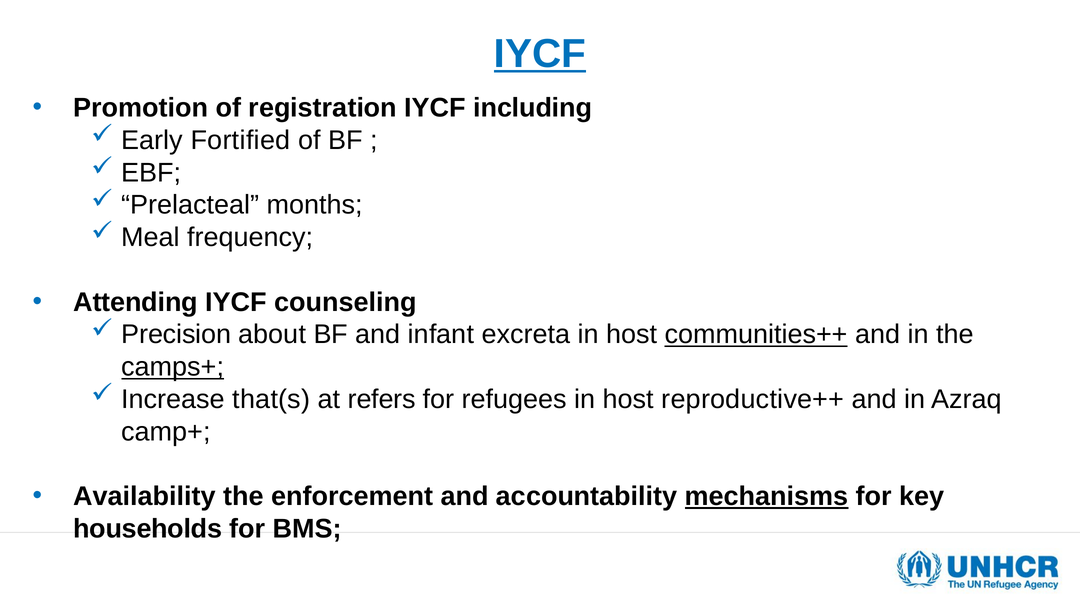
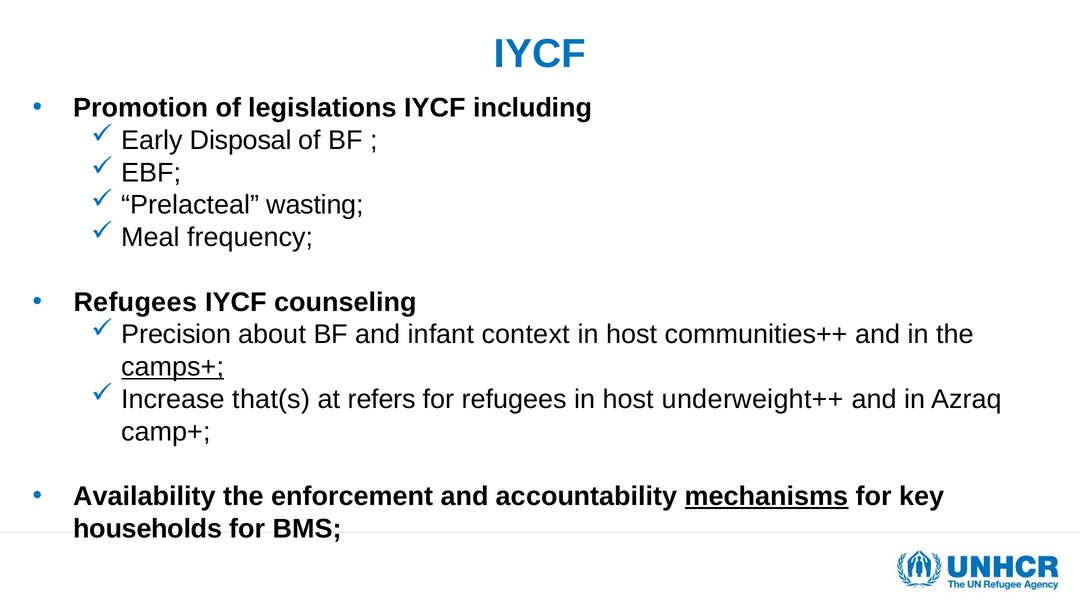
IYCF underline: present -> none (540, 54)
registration: registration -> legislations (323, 108)
Fortified: Fortified -> Disposal (241, 140)
months: months -> wasting (315, 205)
Attending: Attending -> Refugees (135, 302)
excreta: excreta -> context (526, 335)
communities++ underline: present -> none (756, 335)
reproductive++: reproductive++ -> underweight++ (753, 400)
